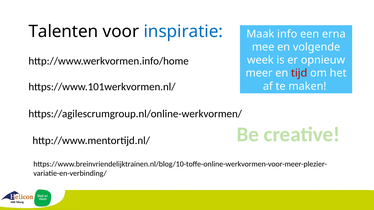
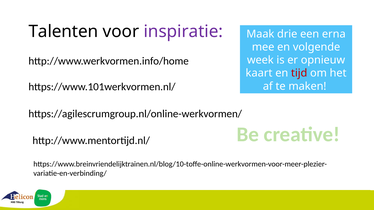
inspiratie colour: blue -> purple (183, 31)
info: info -> drie (287, 34)
meer: meer -> kaart (259, 73)
